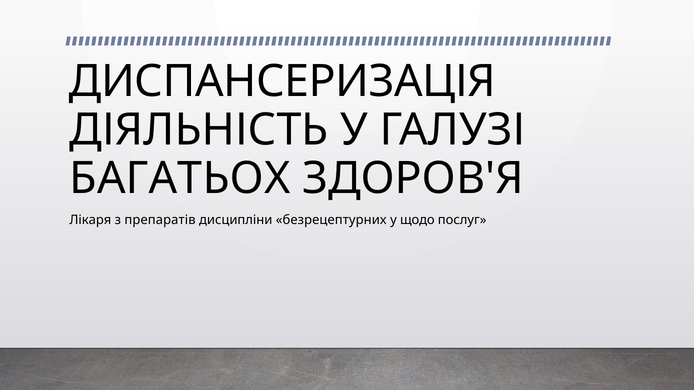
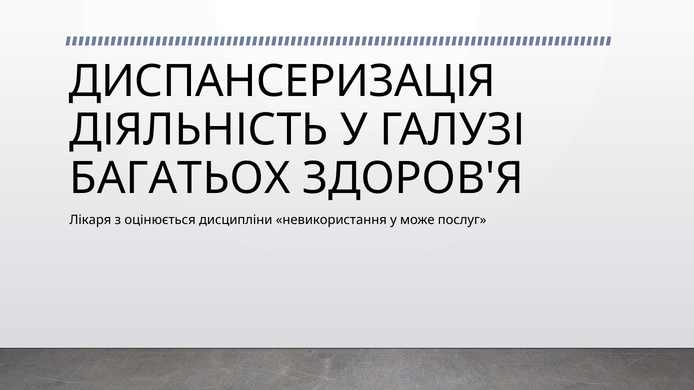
препаратів: препаратів -> оцінюється (160, 220)
безрецептурних: безрецептурних -> невикористання (331, 220)
щодо: щодо -> може (417, 220)
